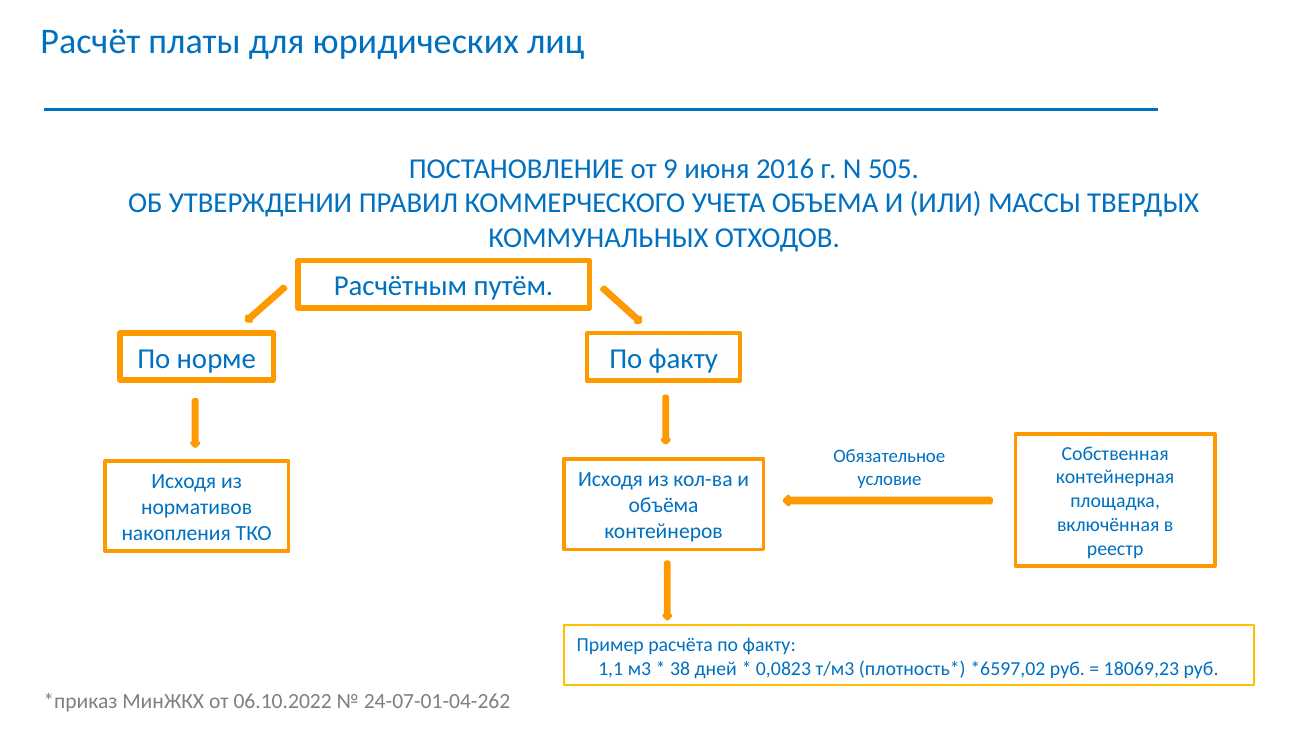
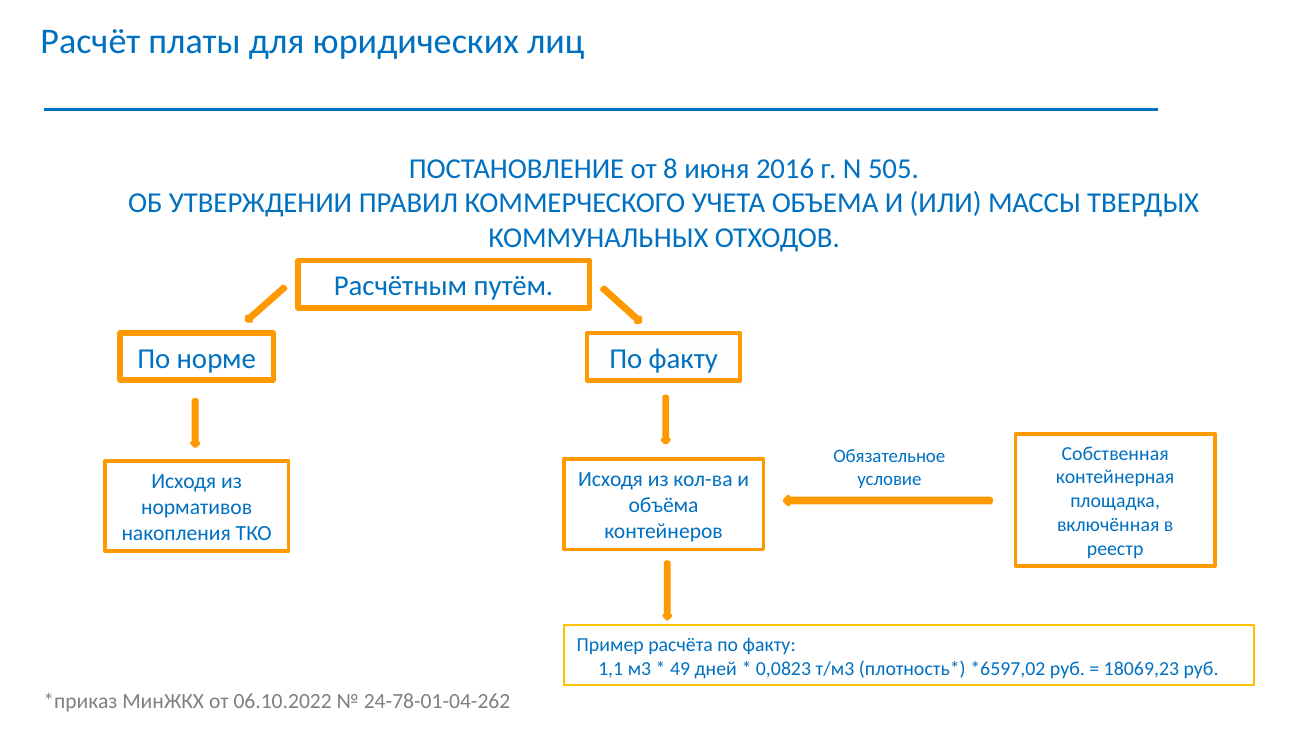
9: 9 -> 8 (671, 169)
38: 38 -> 49 (680, 668)
24-07-01-04-262: 24-07-01-04-262 -> 24-78-01-04-262 (437, 701)
